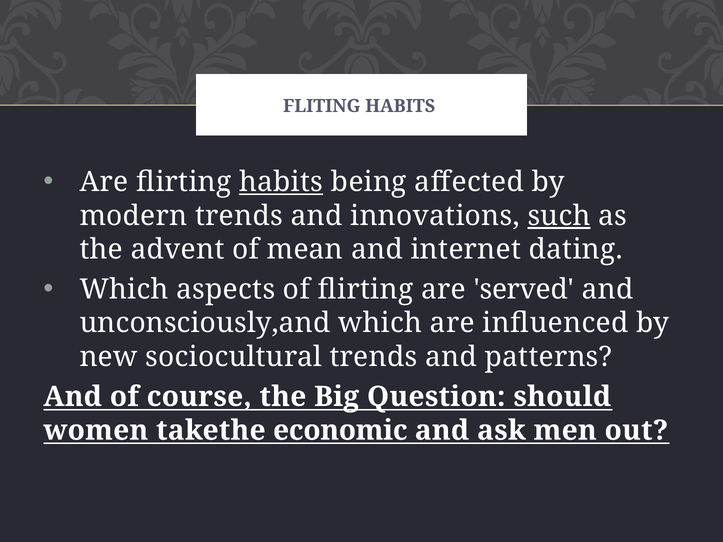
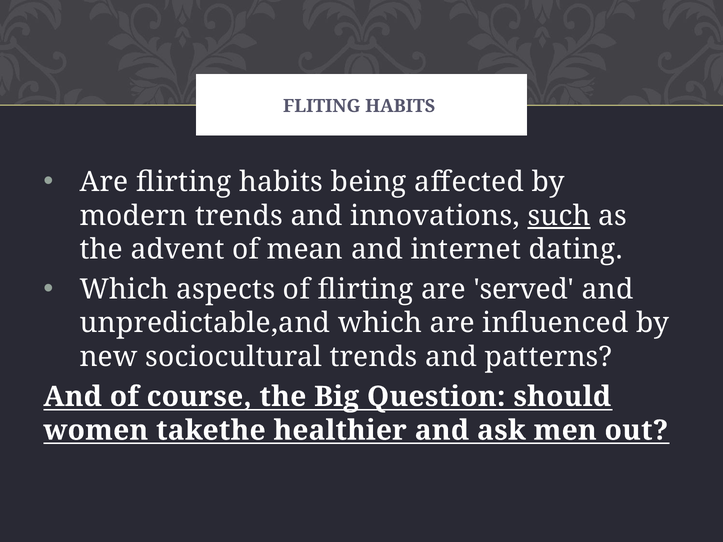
habits underline: present -> none (281, 182)
unconsciously,and: unconsciously,and -> unpredictable,and (205, 323)
economic: economic -> healthier (340, 431)
